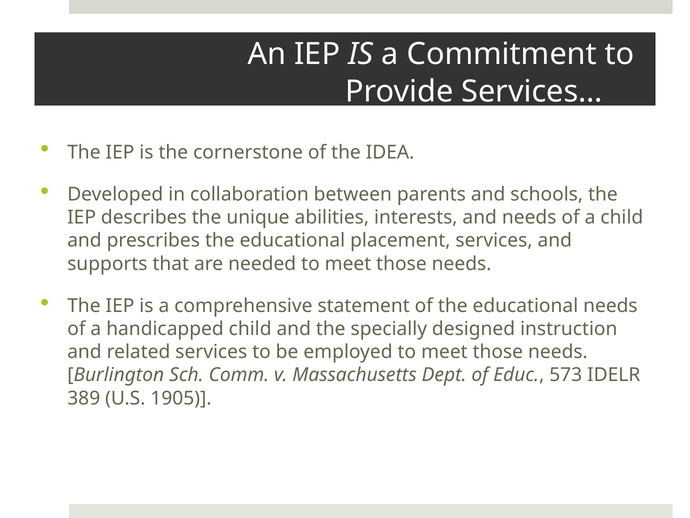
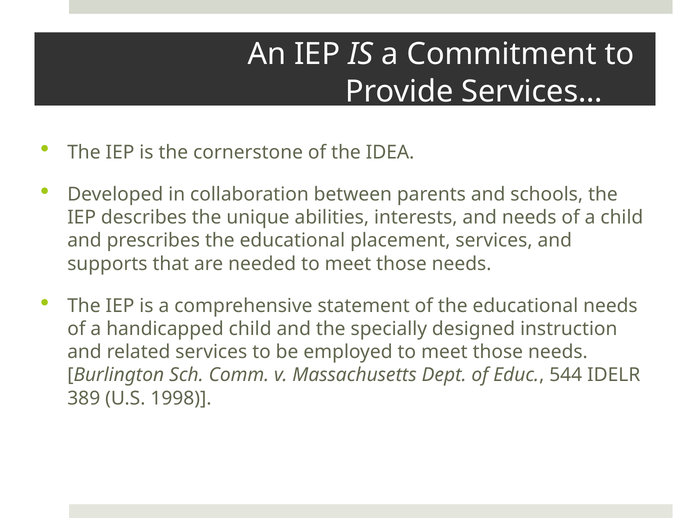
573: 573 -> 544 (566, 375)
1905: 1905 -> 1998 (181, 398)
